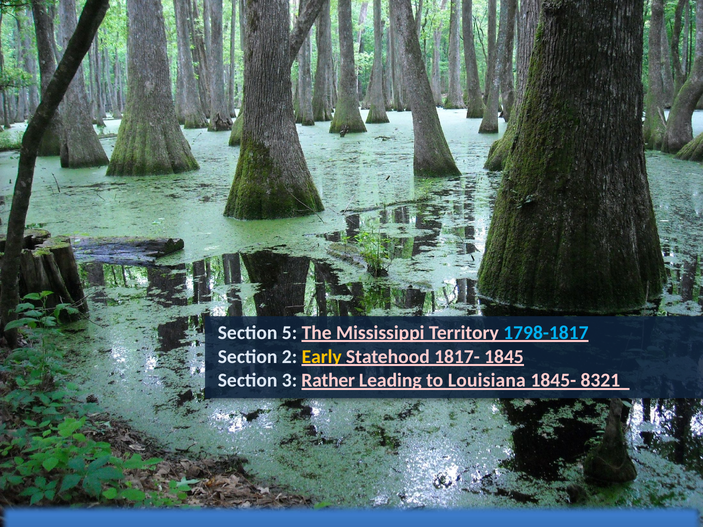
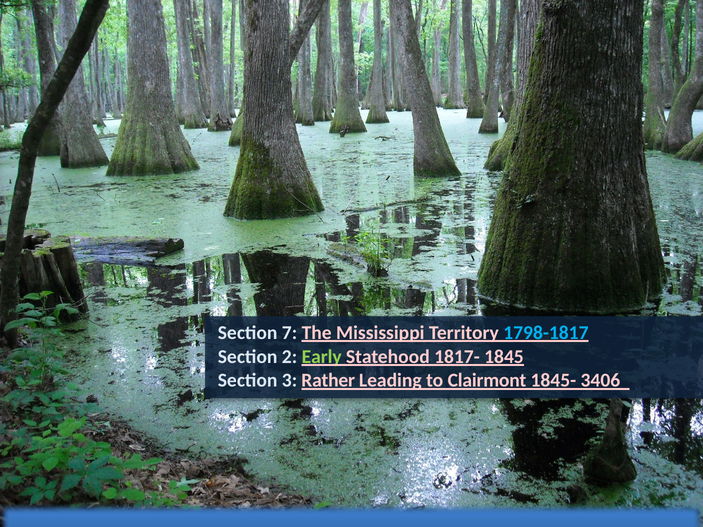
5: 5 -> 7 (290, 333)
Early colour: yellow -> light green (322, 357)
Louisiana: Louisiana -> Clairmont (487, 381)
8321: 8321 -> 3406 (600, 381)
